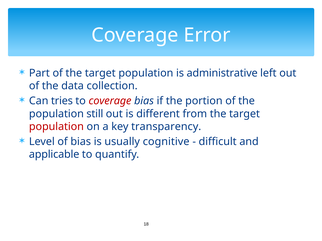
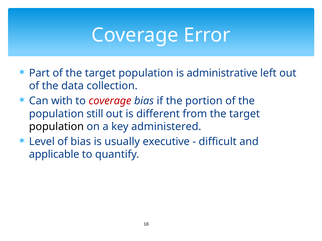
tries: tries -> with (62, 101)
population colour: red -> black (56, 127)
transparency: transparency -> administered (166, 127)
cognitive: cognitive -> executive (166, 142)
